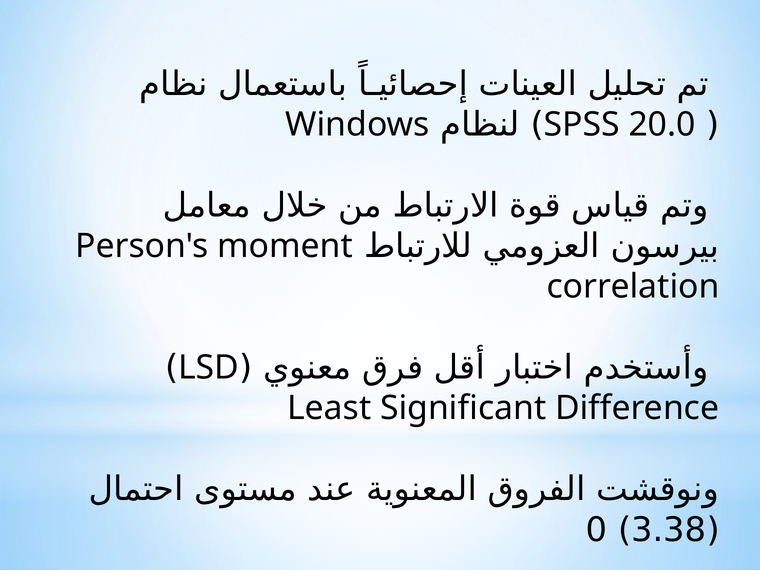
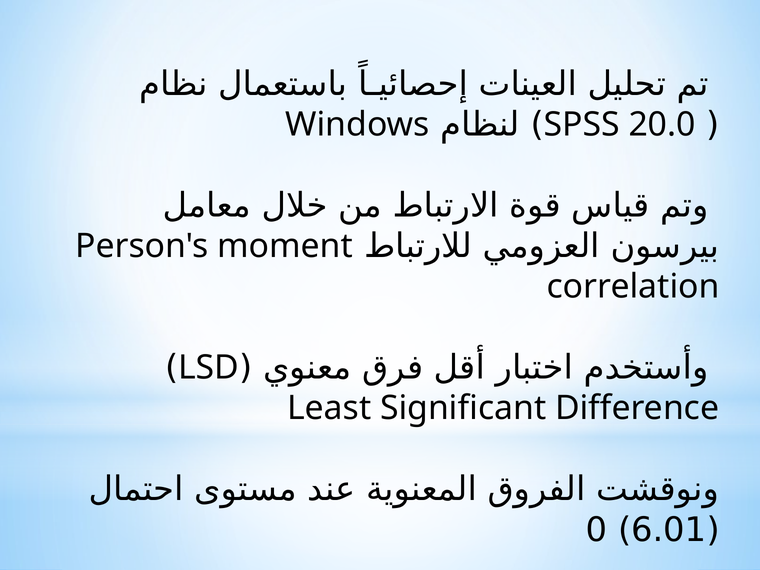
3.38: 3.38 -> 6.01 (669, 530)
